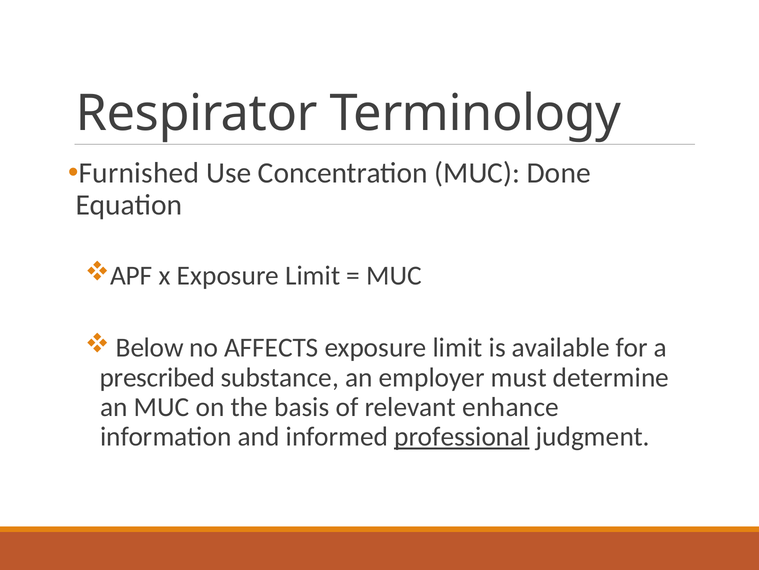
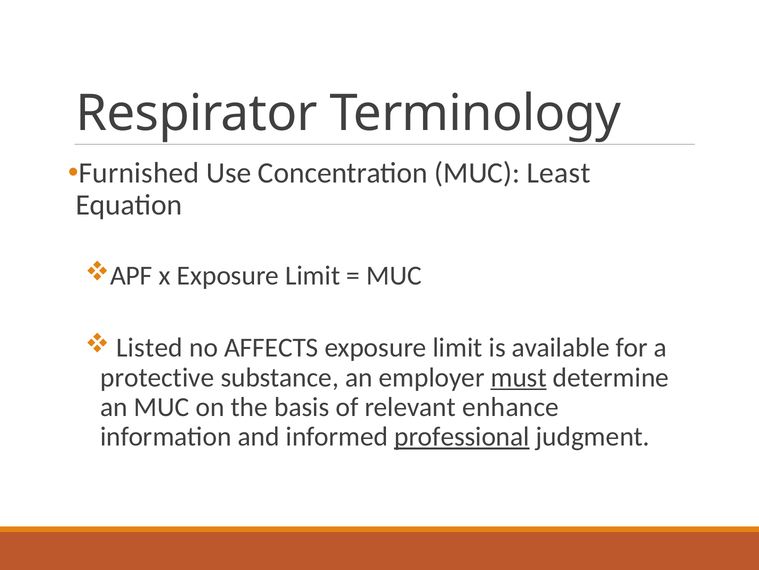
Done: Done -> Least (559, 173)
Below: Below -> Listed (150, 347)
prescribed: prescribed -> protective (157, 377)
must underline: none -> present (519, 377)
